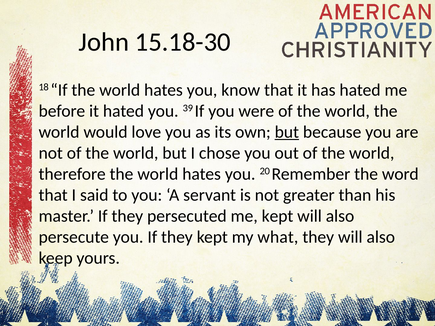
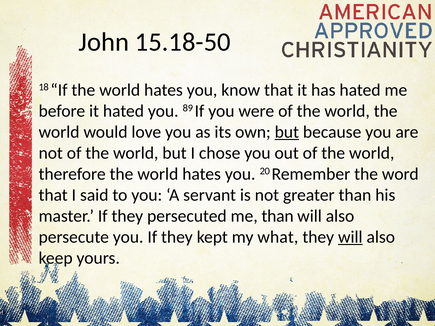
15.18-30: 15.18-30 -> 15.18-50 (183, 42)
39: 39 -> 89 (188, 108)
me kept: kept -> than (278, 216)
will underline: none -> present (350, 237)
